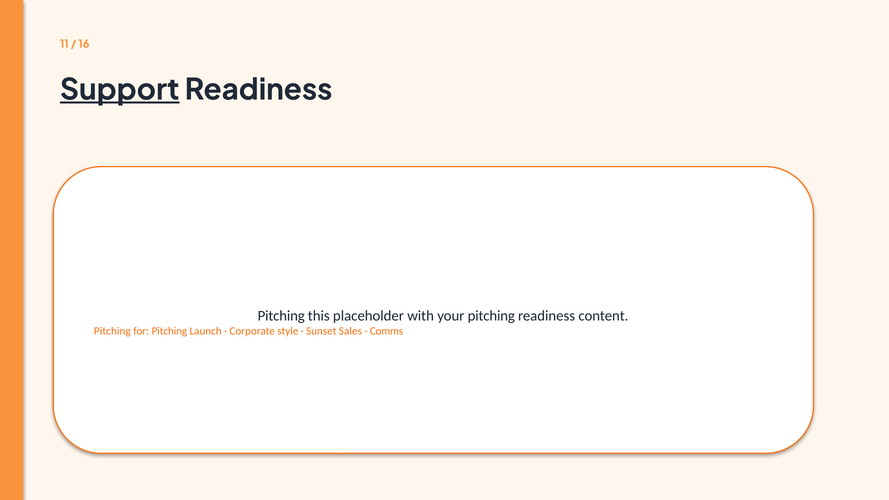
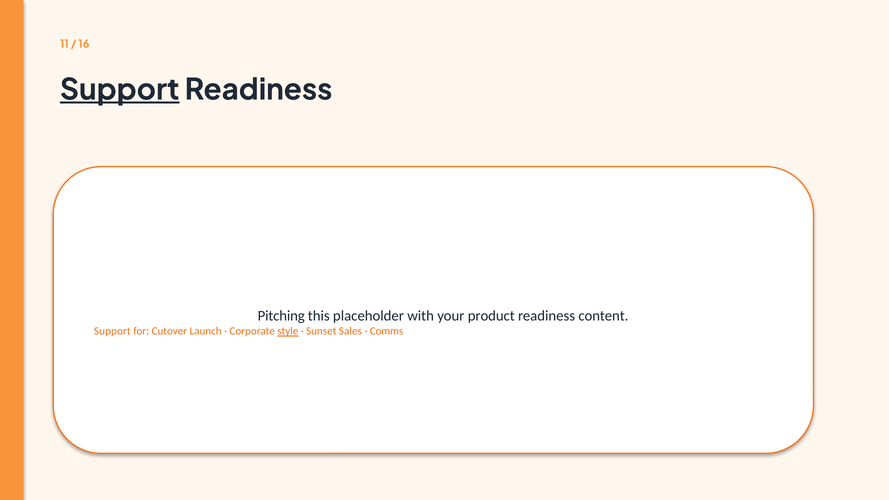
your pitching: pitching -> product (491, 316)
Pitching: Pitching -> Support (112, 331)
for Pitching: Pitching -> Cutover (169, 331)
style underline: none -> present (288, 331)
